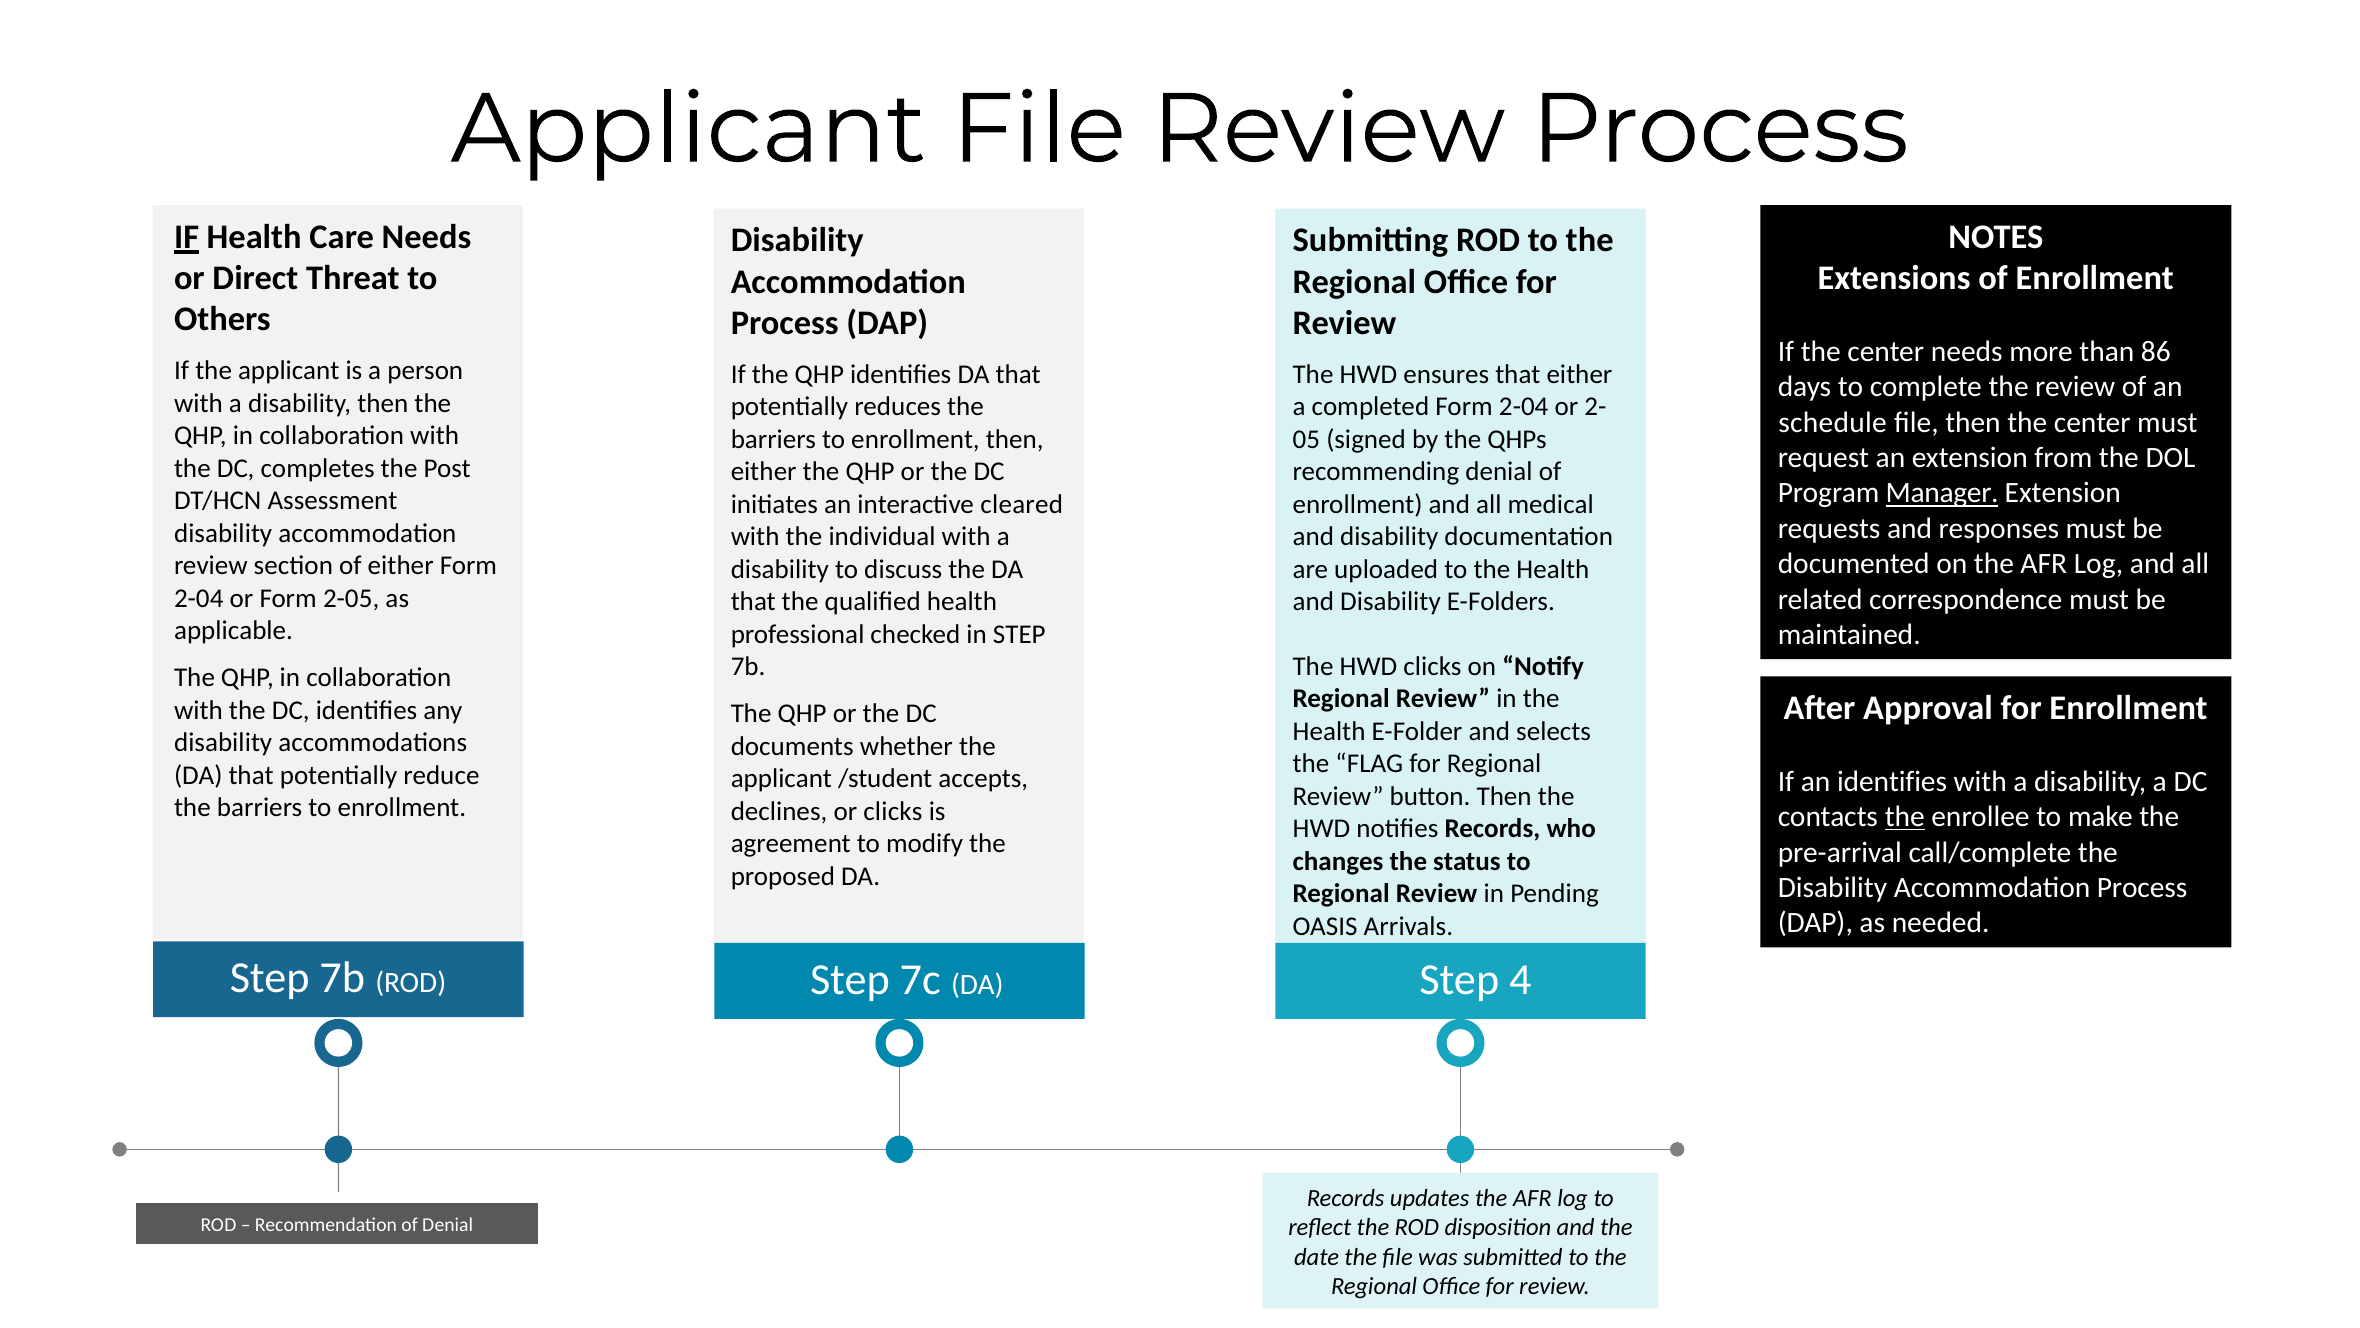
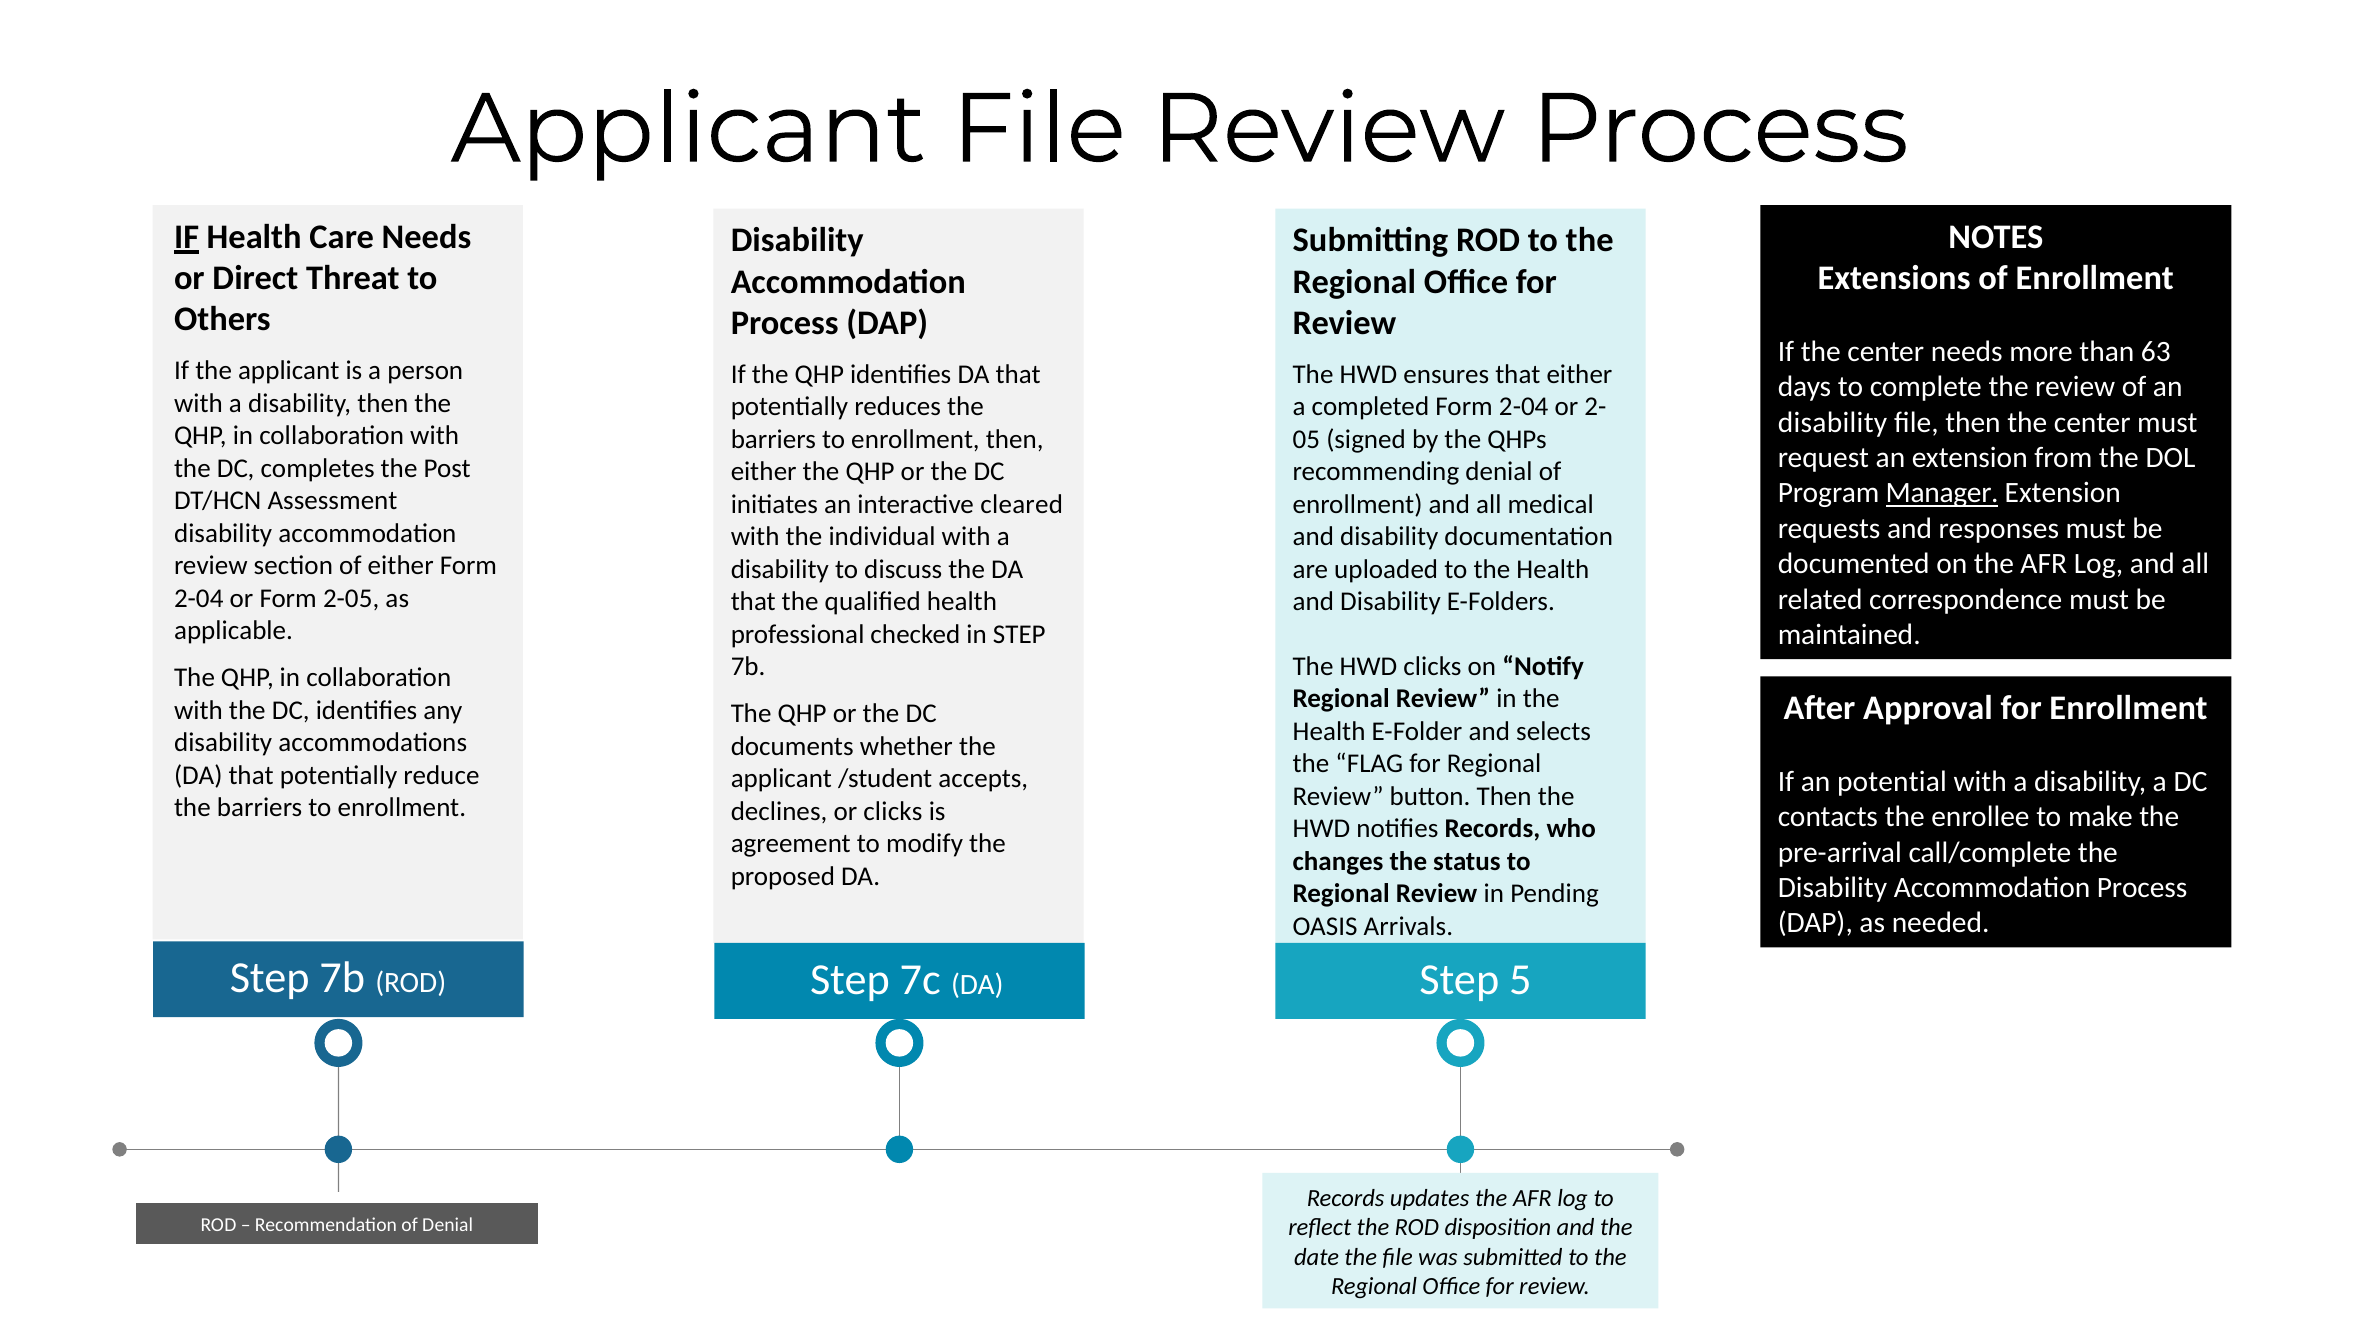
86: 86 -> 63 (2156, 351)
schedule: schedule -> disability (1833, 422)
an identifies: identifies -> potential (1892, 781)
the underline: present -> none (1905, 817)
4: 4 -> 5 (1520, 979)
